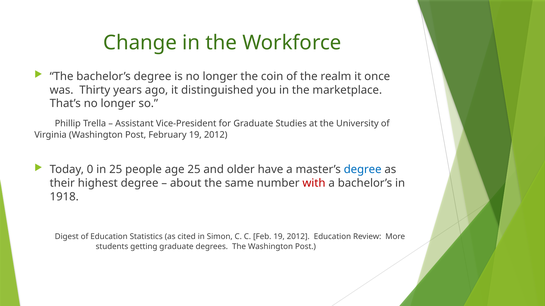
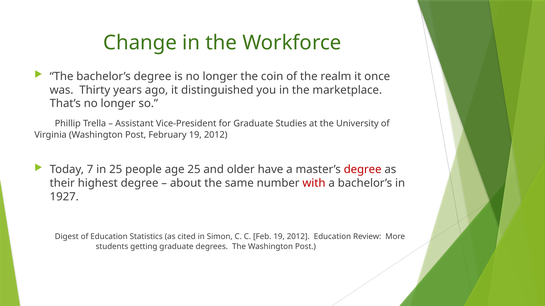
0: 0 -> 7 (90, 170)
degree colour: blue -> red (363, 170)
1918: 1918 -> 1927 (64, 197)
